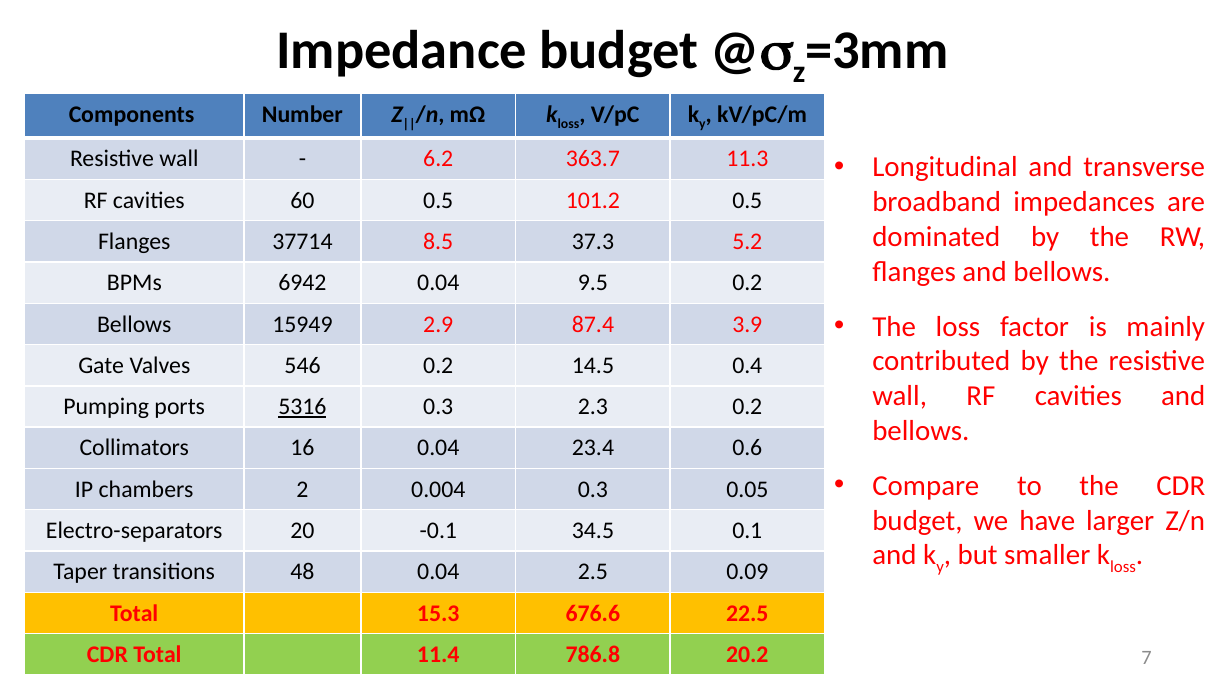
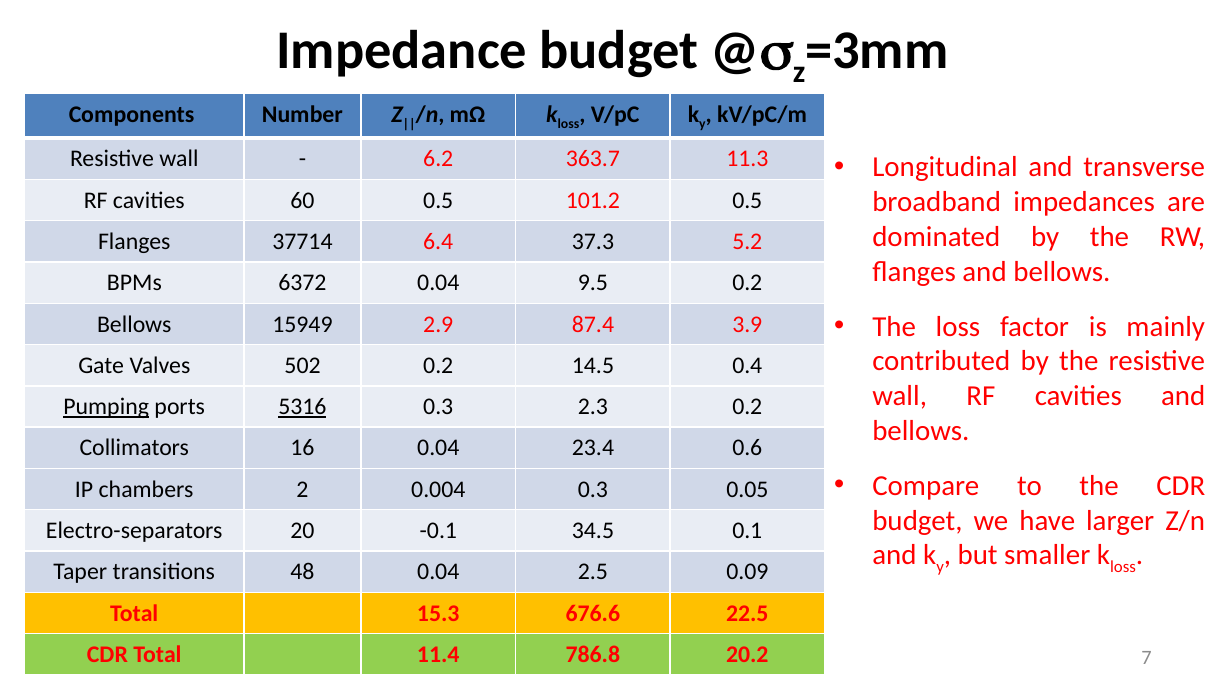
8.5: 8.5 -> 6.4 (438, 242)
6942: 6942 -> 6372 (302, 283)
546: 546 -> 502 (303, 366)
Pumping underline: none -> present (106, 407)
